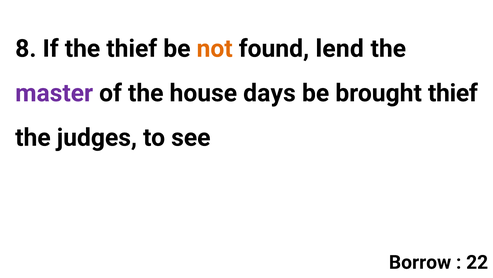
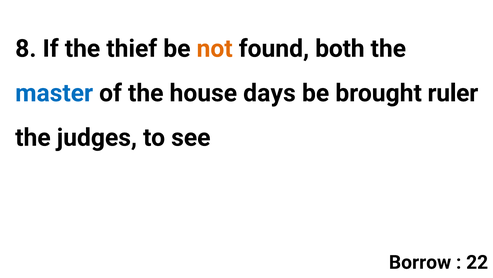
lend: lend -> both (340, 49)
master colour: purple -> blue (54, 93)
brought thief: thief -> ruler (453, 93)
